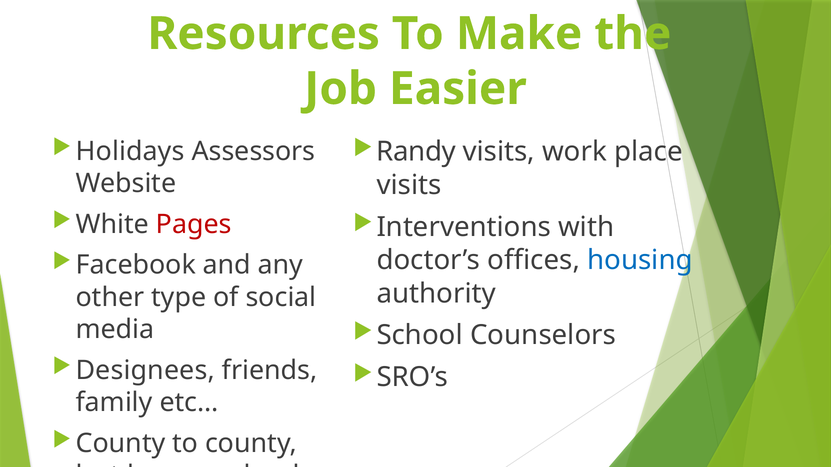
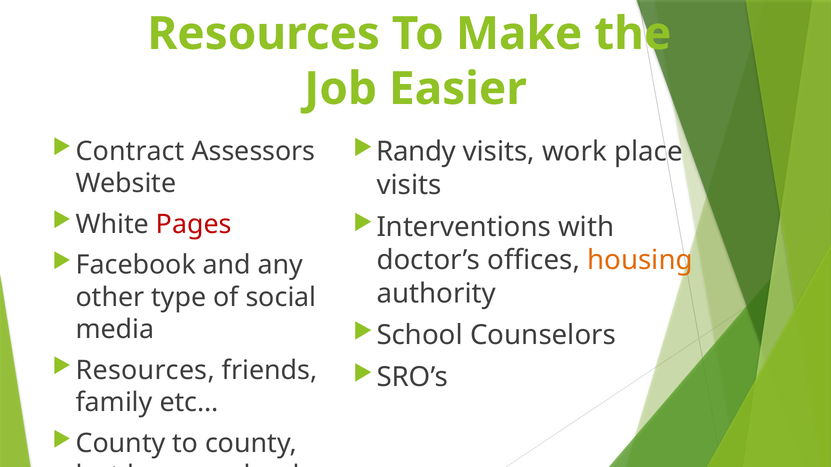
Holidays: Holidays -> Contract (130, 151)
housing colour: blue -> orange (640, 260)
Designees: Designees -> Resources (145, 371)
